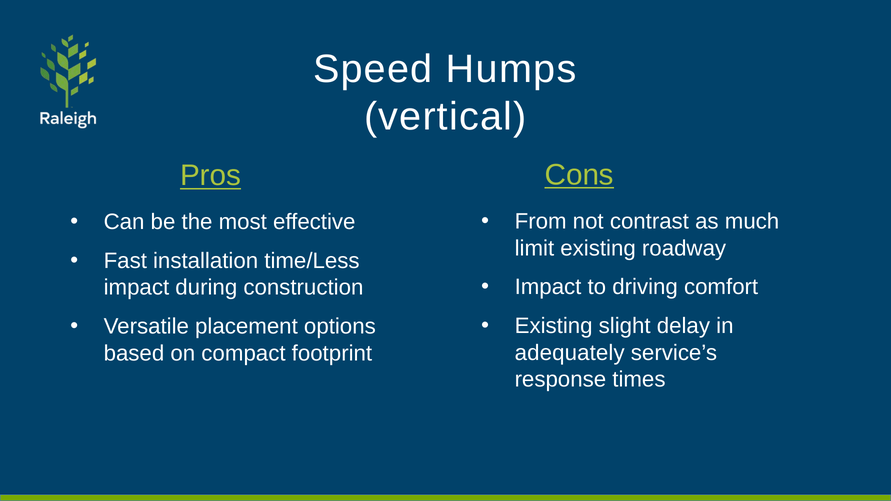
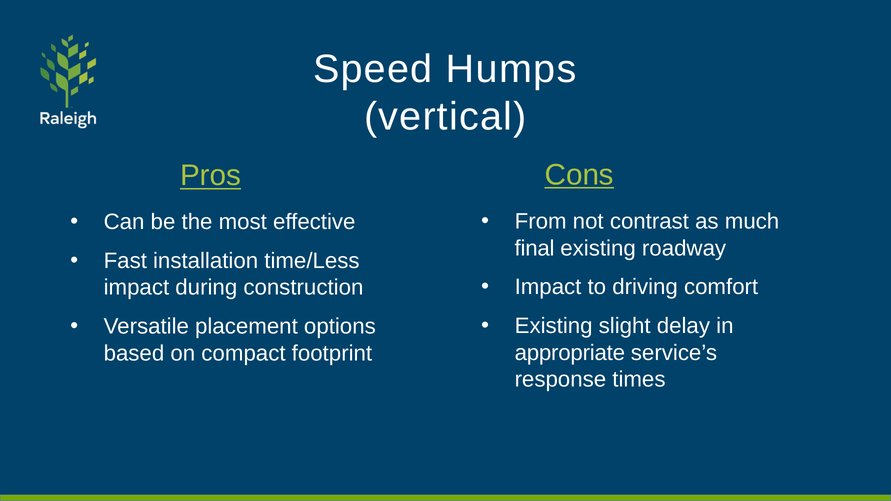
limit: limit -> final (535, 248)
adequately: adequately -> appropriate (570, 353)
